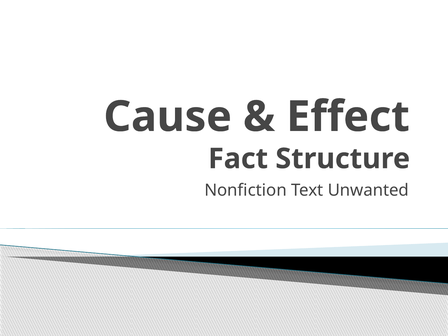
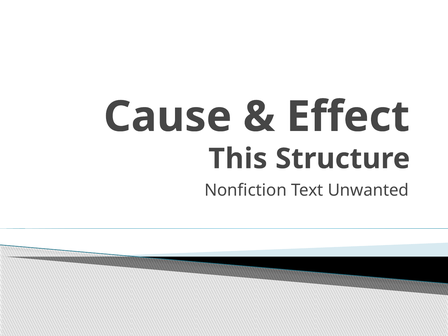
Fact: Fact -> This (238, 159)
